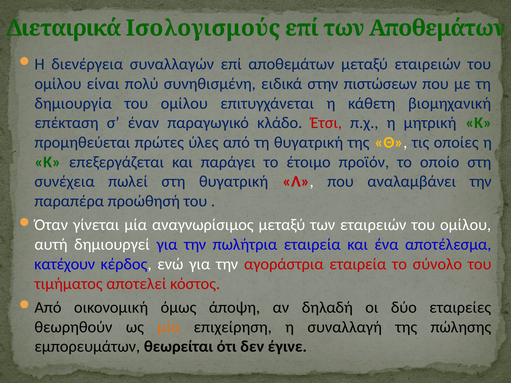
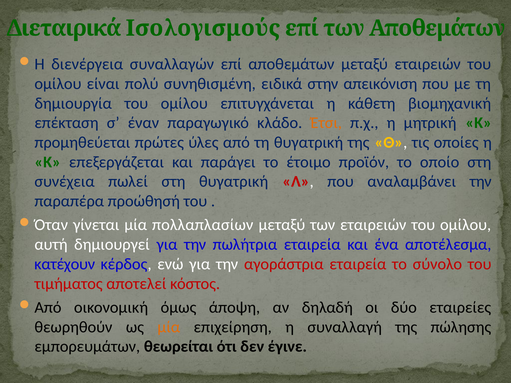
πιστώσεων: πιστώσεων -> απεικόνιση (380, 84)
Έτσι colour: red -> orange (326, 123)
αναγνωρίσιμος: αναγνωρίσιμος -> πολλαπλασίων (203, 225)
